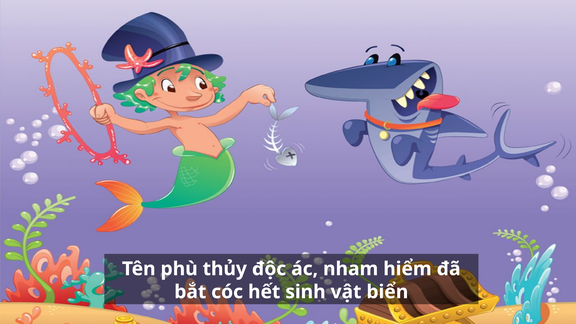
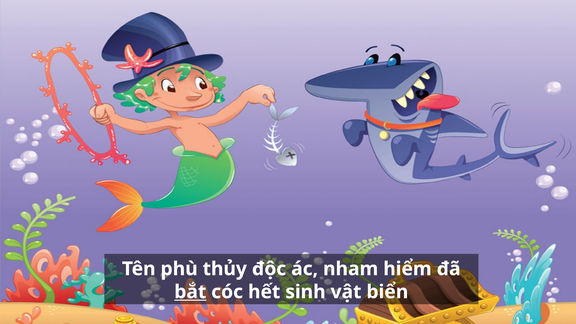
bắt underline: none -> present (190, 292)
